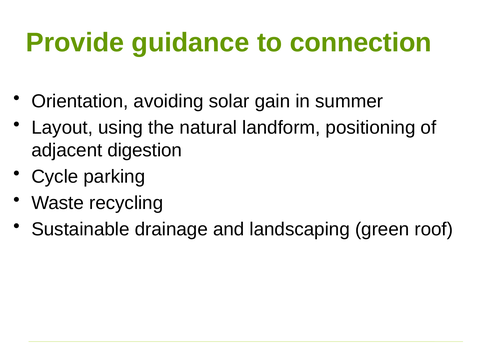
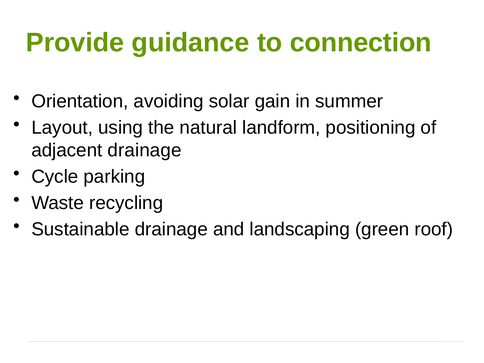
adjacent digestion: digestion -> drainage (145, 150)
